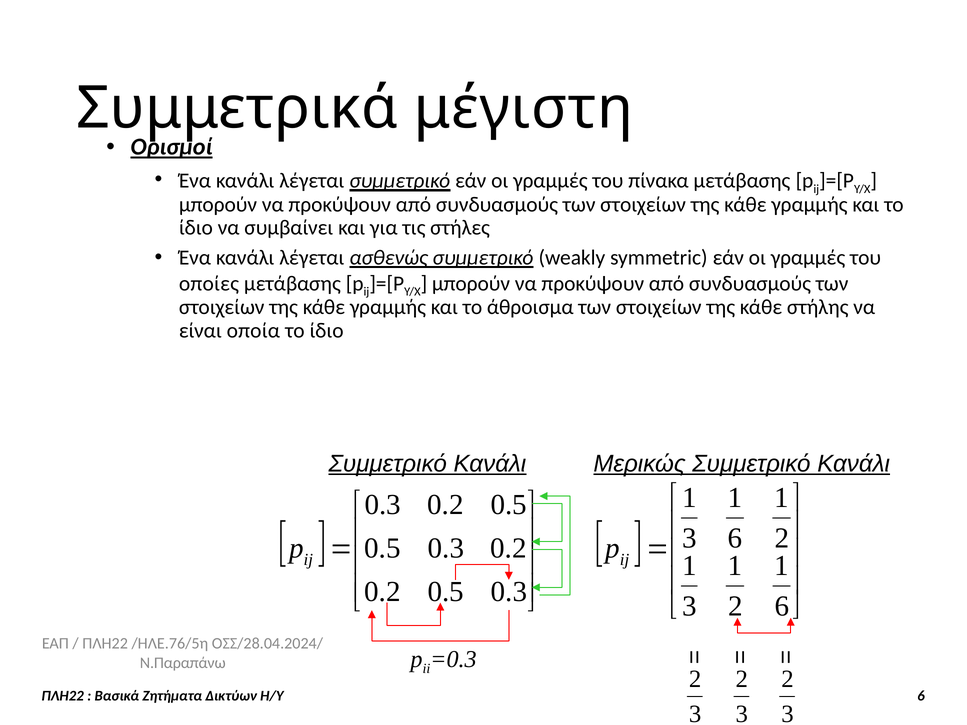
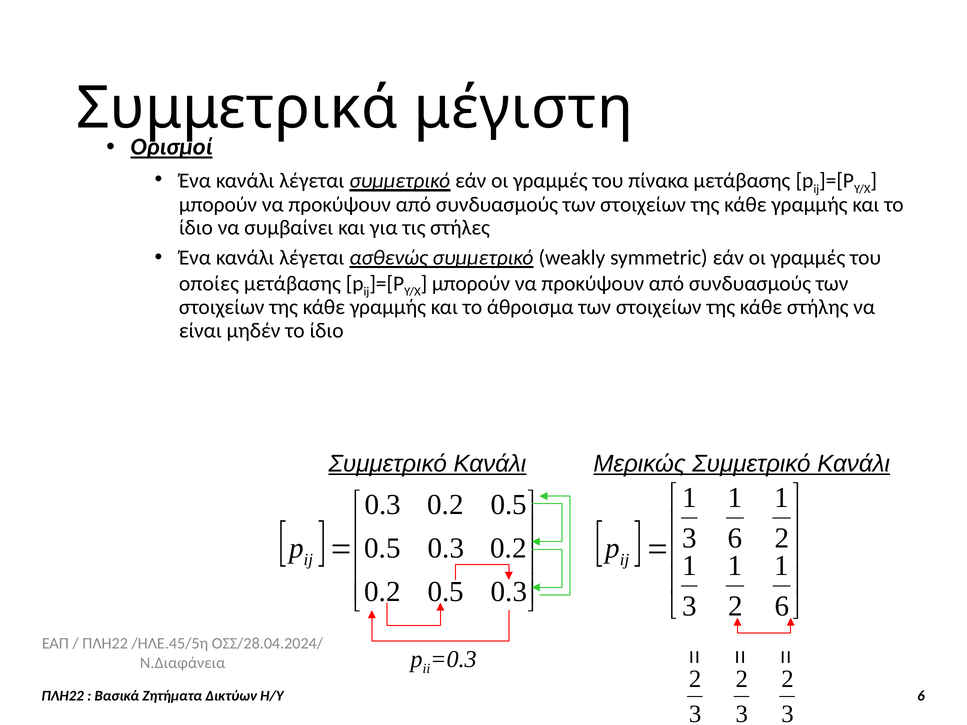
οποία: οποία -> μηδέν (253, 331)
/ΗΛΕ.76/5η: /ΗΛΕ.76/5η -> /ΗΛΕ.45/5η (170, 644)
Ν.Παραπάνω: Ν.Παραπάνω -> Ν.Διαφάνεια (183, 663)
